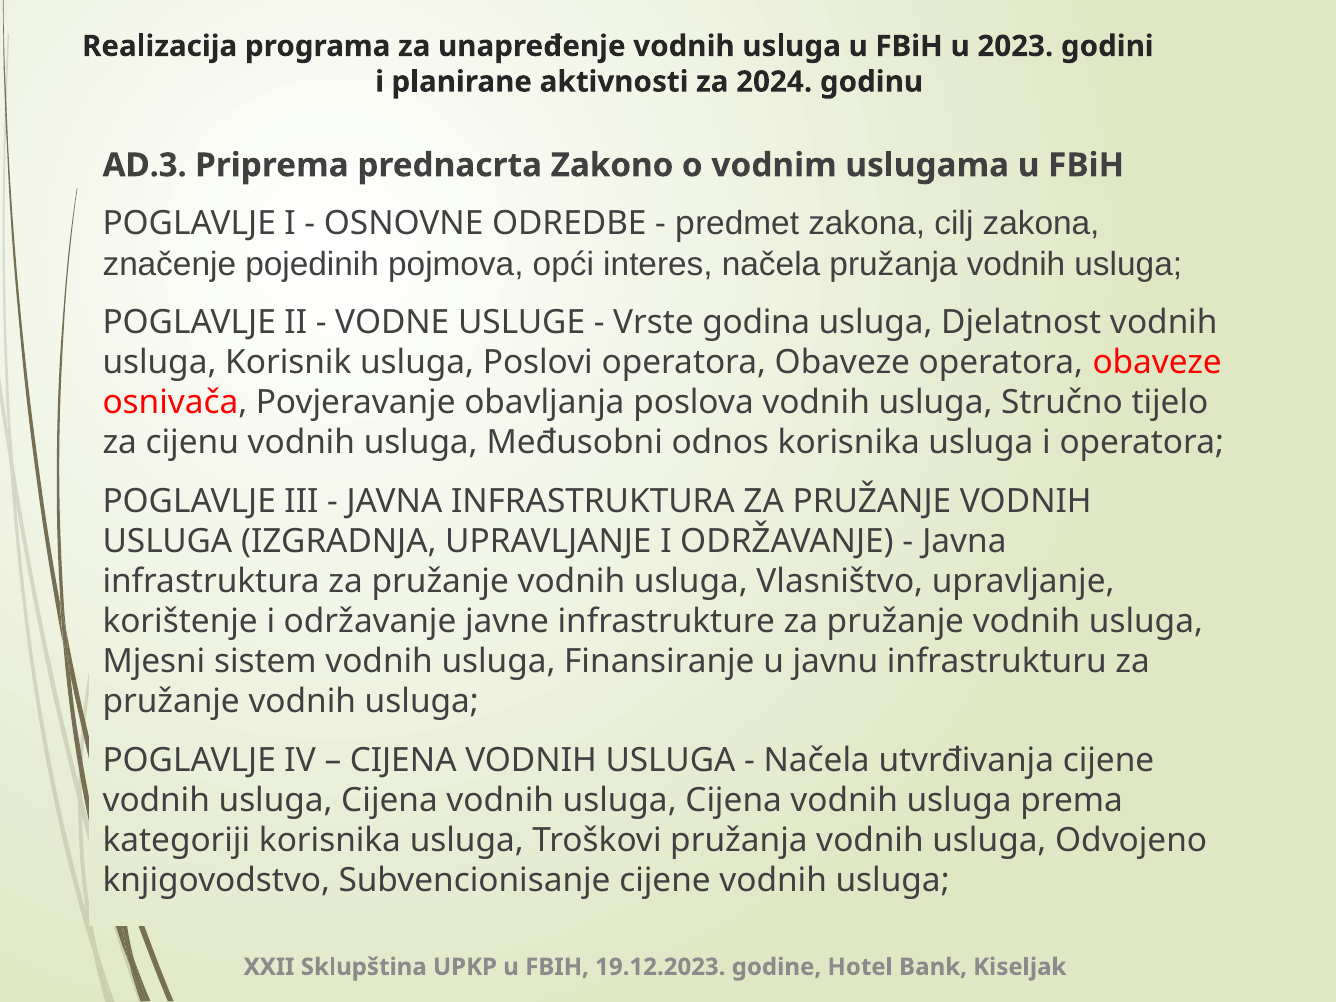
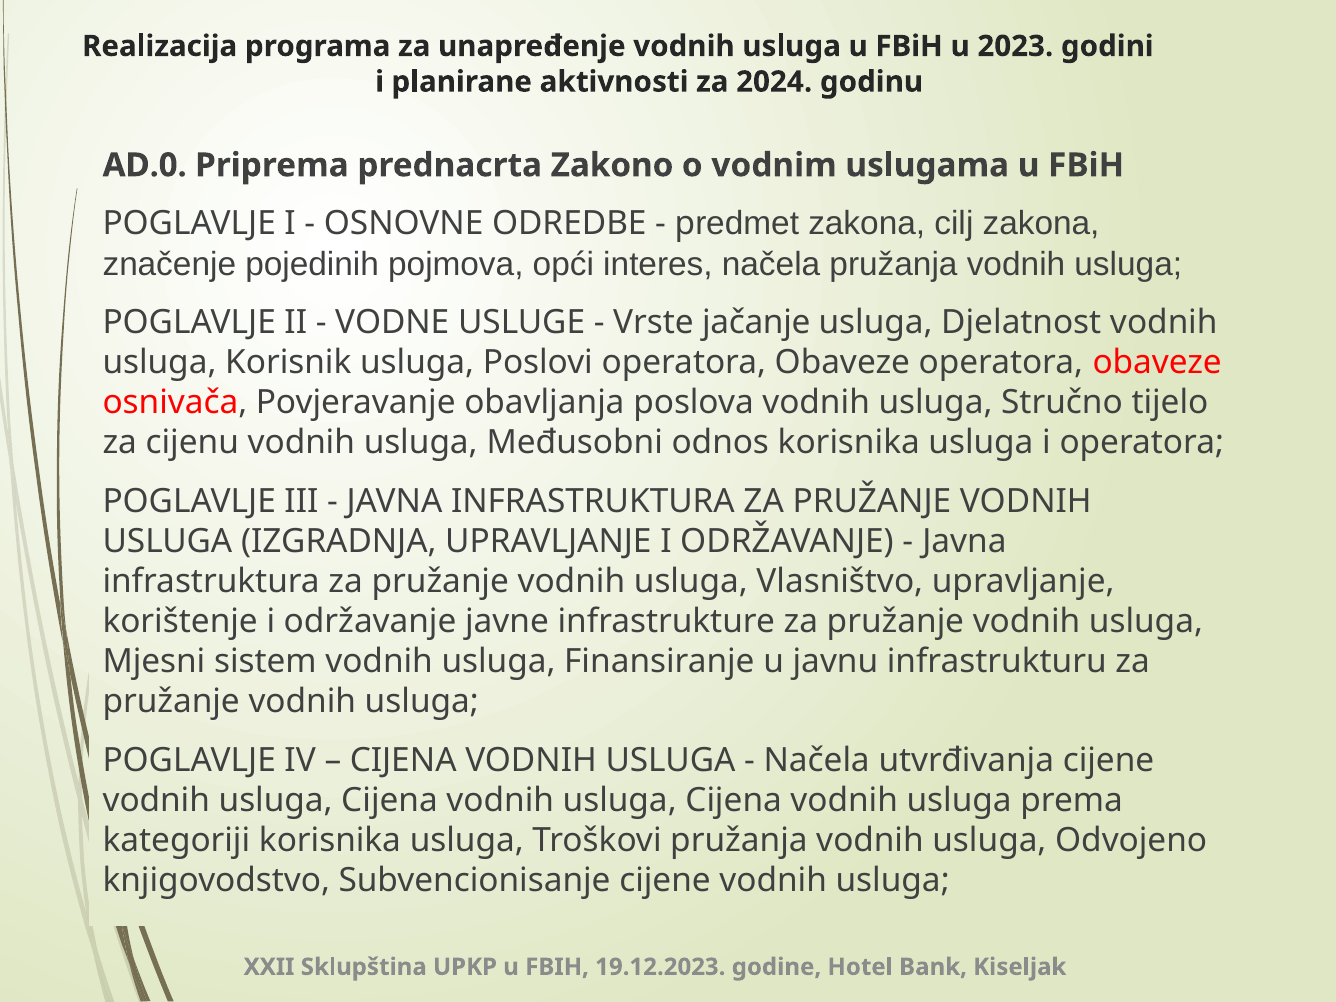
AD.3: AD.3 -> AD.0 (145, 165)
godina: godina -> jačanje (756, 323)
